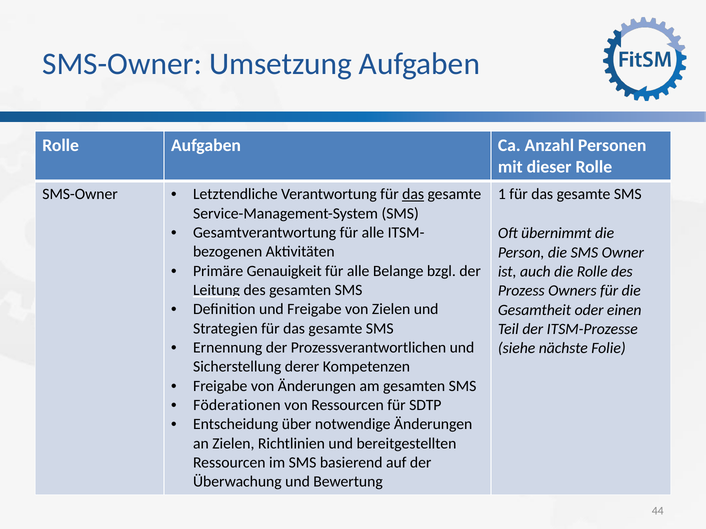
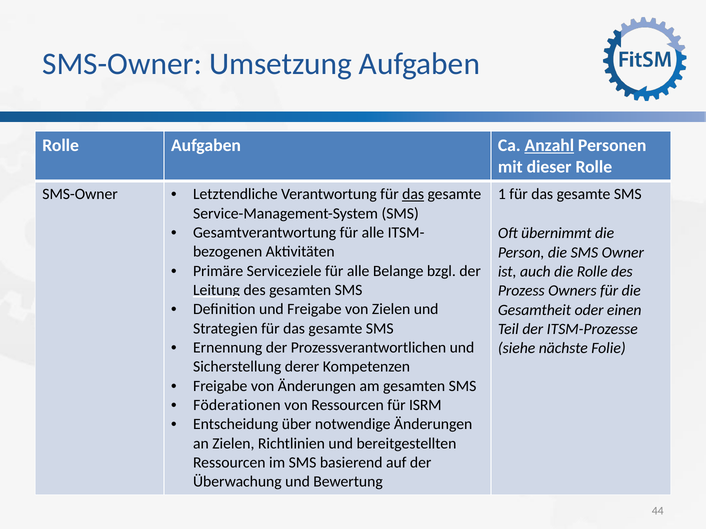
Anzahl underline: none -> present (549, 146)
Genauigkeit: Genauigkeit -> Serviceziele (284, 271)
SDTP: SDTP -> ISRM (425, 405)
